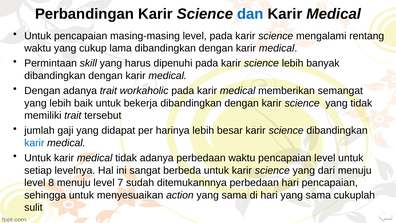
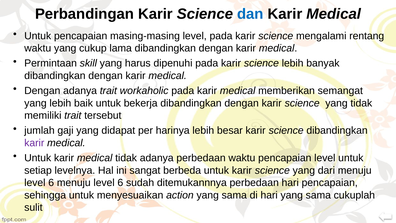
karir colour: blue -> purple (34, 143)
8: 8 -> 6 (51, 183)
7: 7 -> 6 (120, 183)
